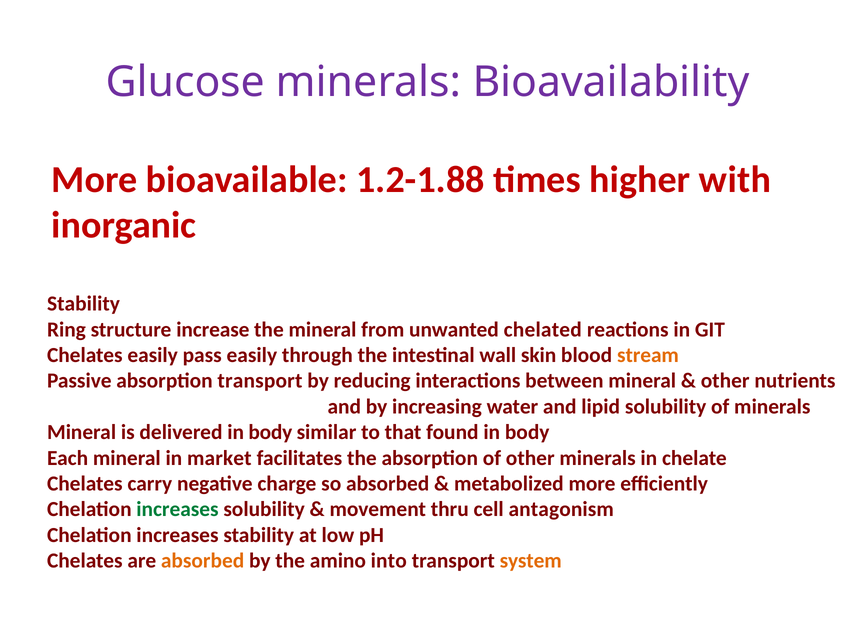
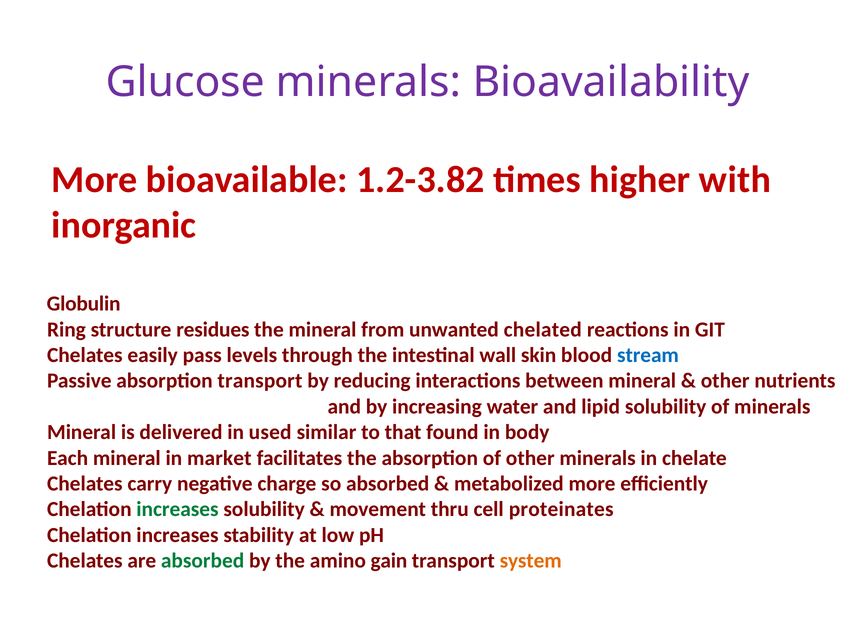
1.2-1.88: 1.2-1.88 -> 1.2-3.82 (420, 180)
Stability: Stability -> Globulin (84, 304)
increase: increase -> residues (213, 330)
pass easily: easily -> levels (252, 355)
stream colour: orange -> blue (648, 355)
delivered in body: body -> used (270, 432)
antagonism: antagonism -> proteinates (561, 509)
absorbed colour: orange -> green (203, 561)
into: into -> gain (389, 561)
